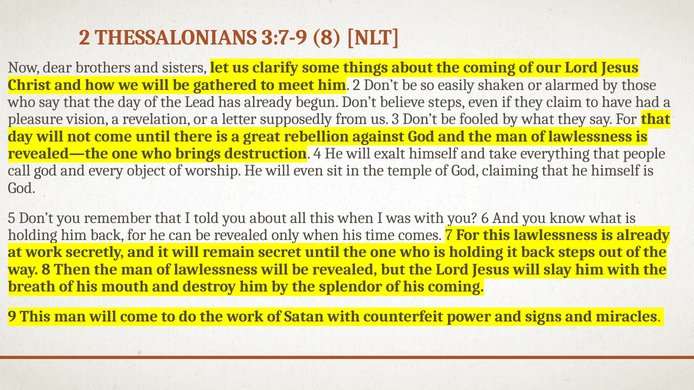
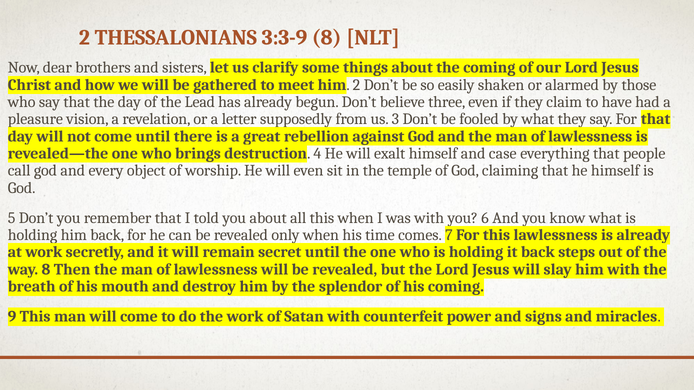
3:7-9: 3:7-9 -> 3:3-9 (284, 38)
believe steps: steps -> three (447, 102)
take: take -> case (503, 154)
